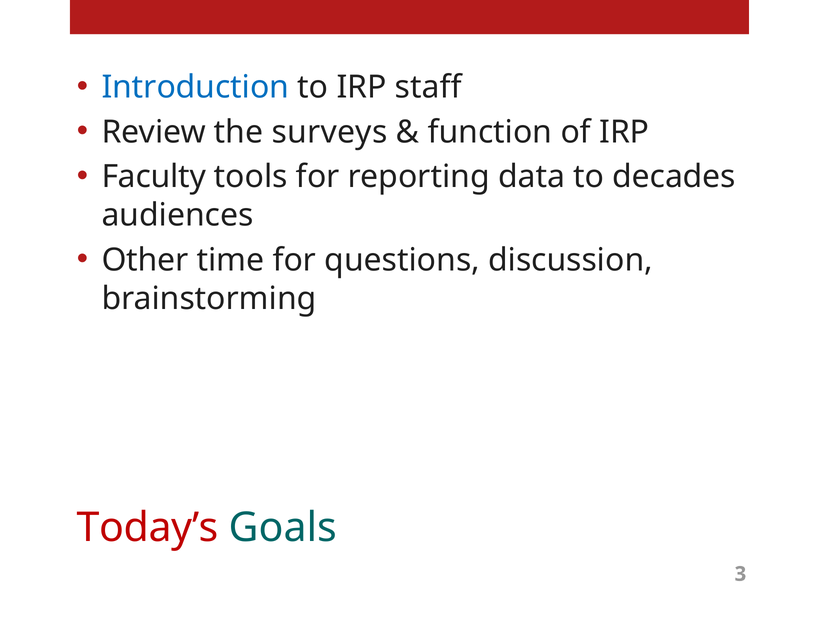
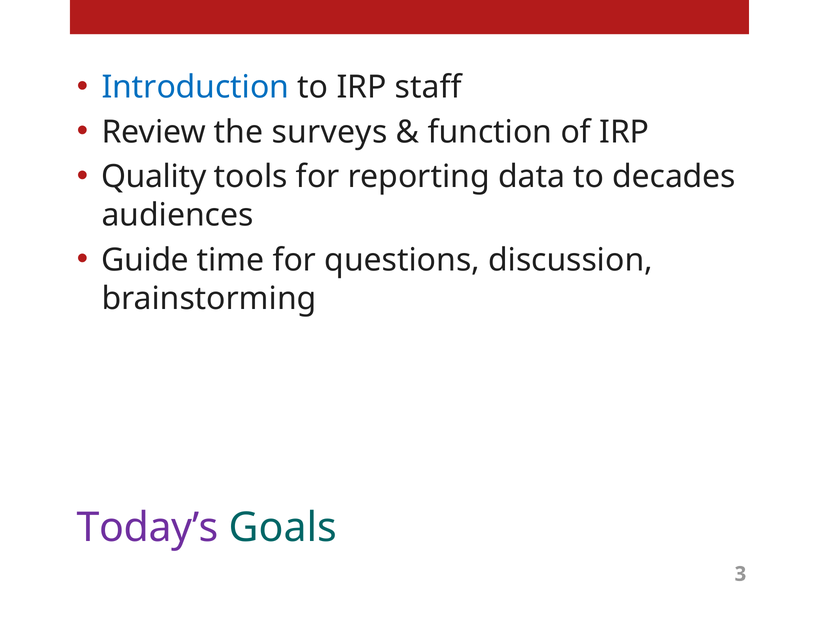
Faculty: Faculty -> Quality (154, 177)
Other: Other -> Guide (145, 260)
Today’s colour: red -> purple (148, 528)
